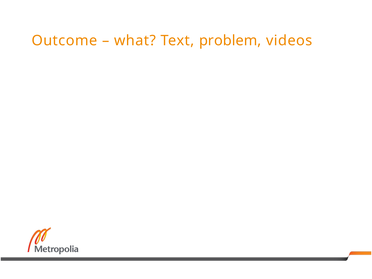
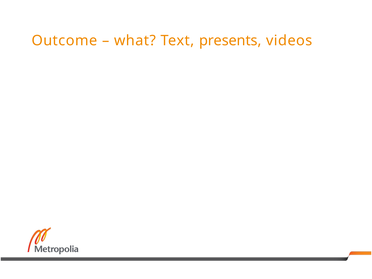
problem: problem -> presents (230, 41)
